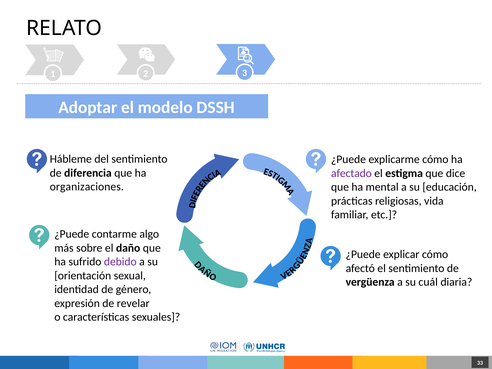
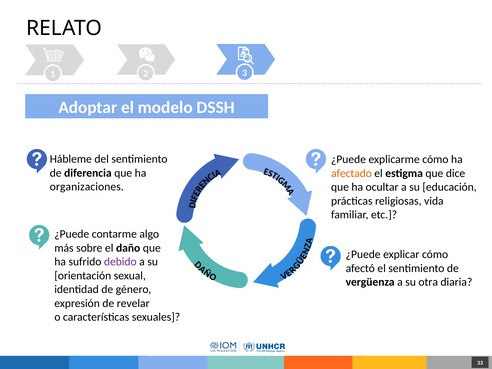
afectado colour: purple -> orange (351, 173)
mental: mental -> ocultar (382, 187)
cuál: cuál -> otra (428, 282)
